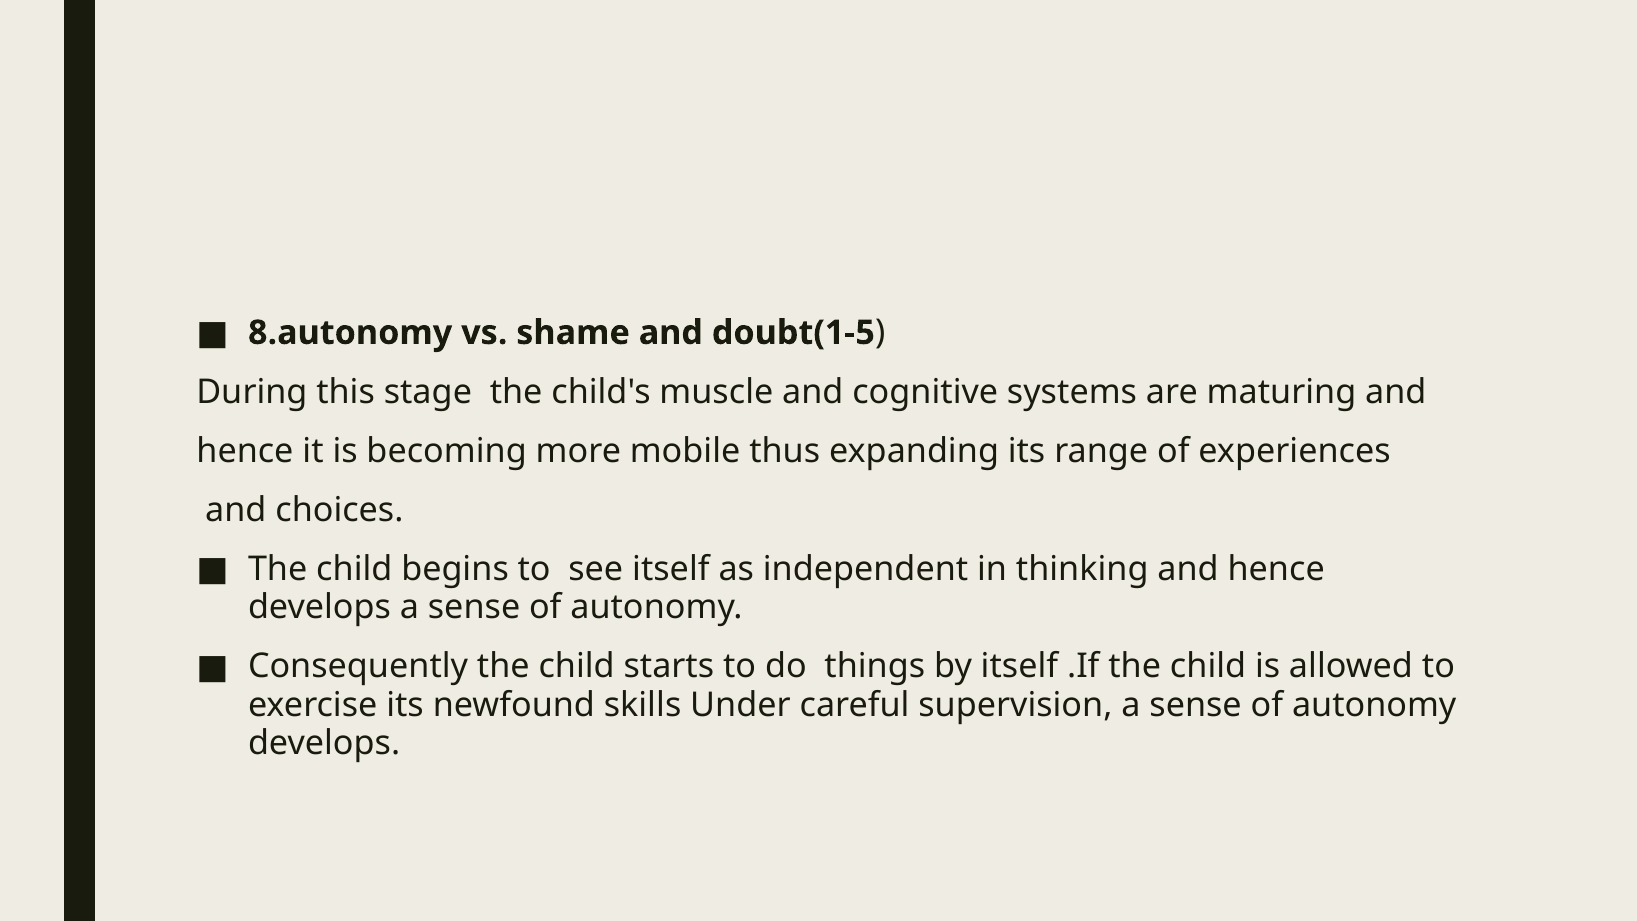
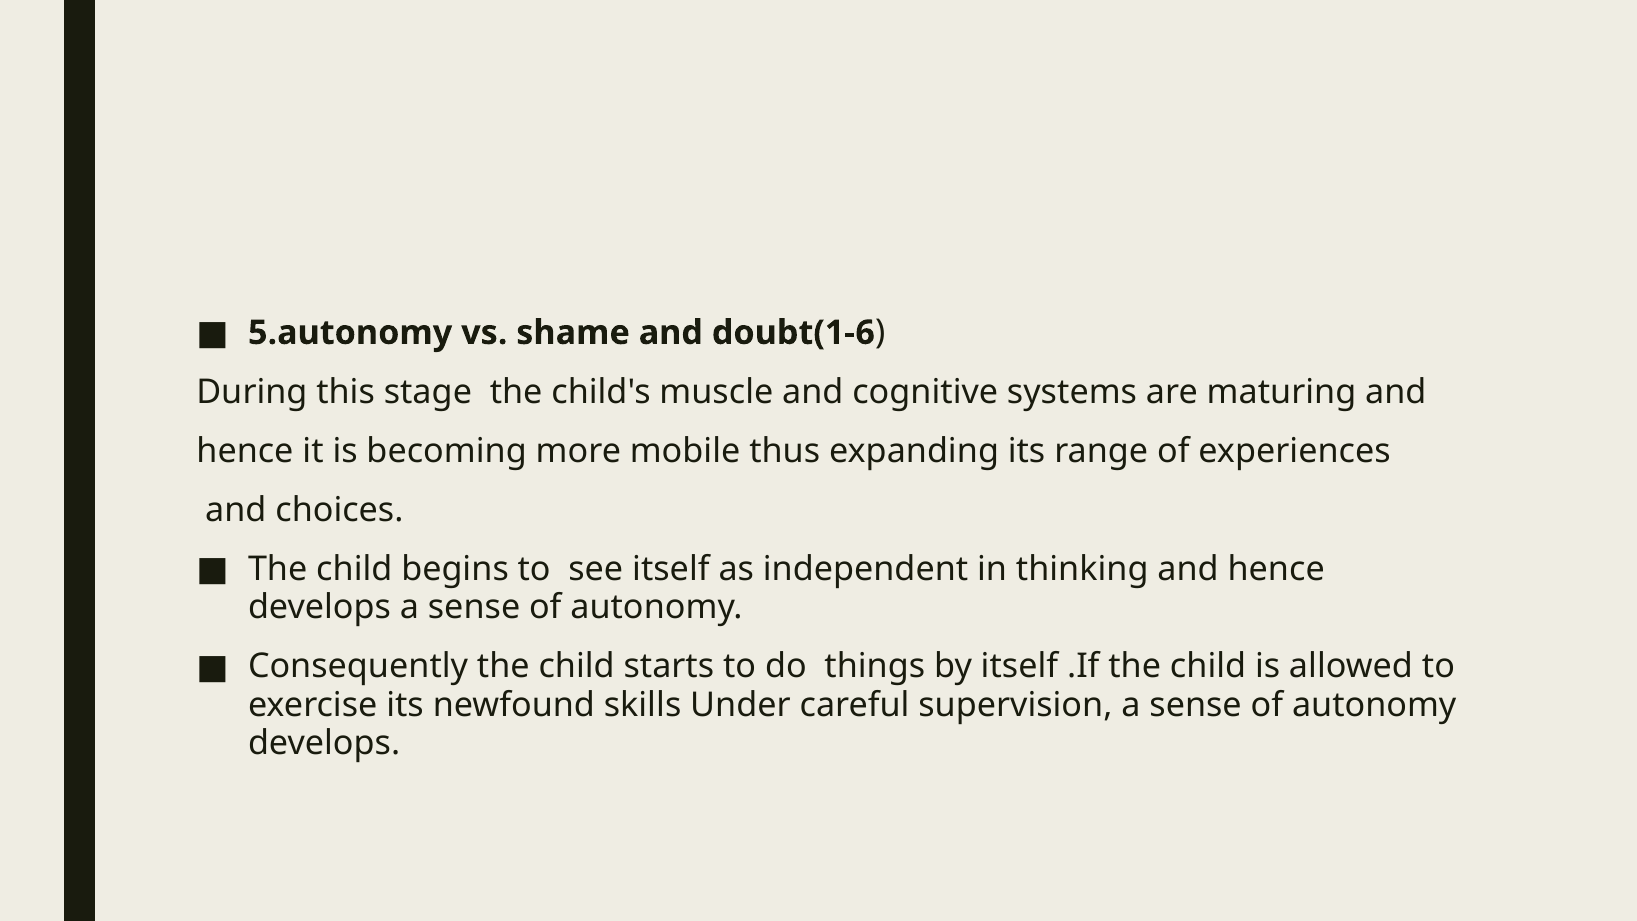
8.autonomy: 8.autonomy -> 5.autonomy (350, 333)
doubt(1-5: doubt(1-5 -> doubt(1-6 (793, 333)
